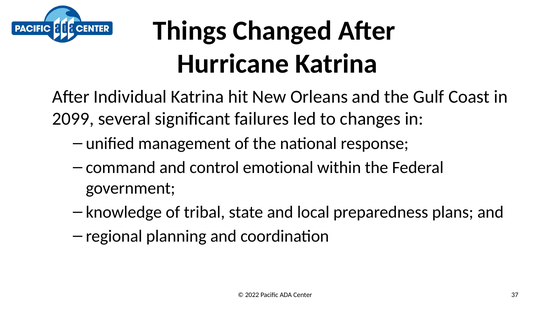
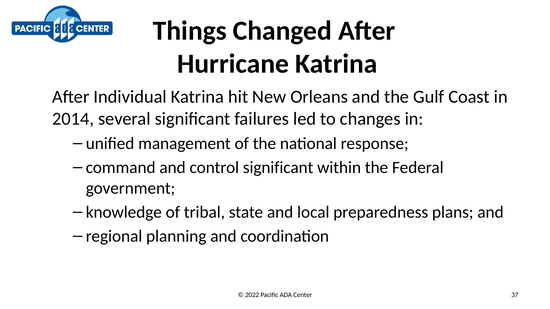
2099: 2099 -> 2014 (73, 119)
control emotional: emotional -> significant (278, 168)
